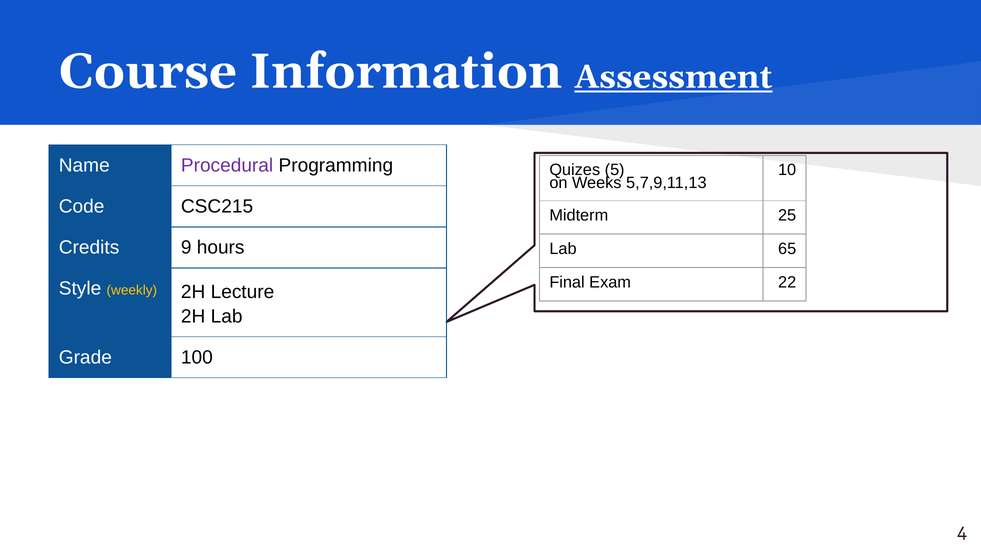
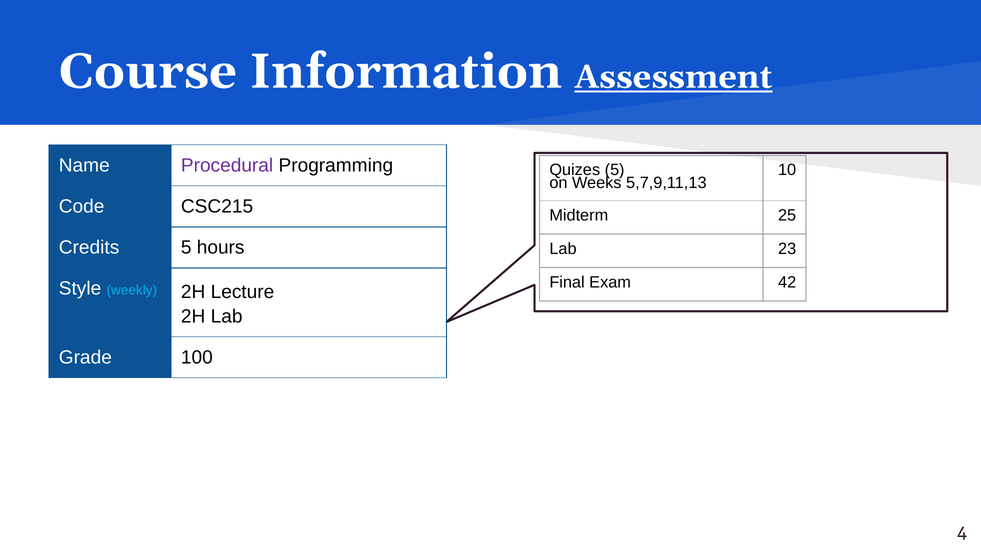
Credits 9: 9 -> 5 (186, 248)
65: 65 -> 23 (787, 249)
22: 22 -> 42 (787, 282)
weekly colour: yellow -> light blue (132, 290)
